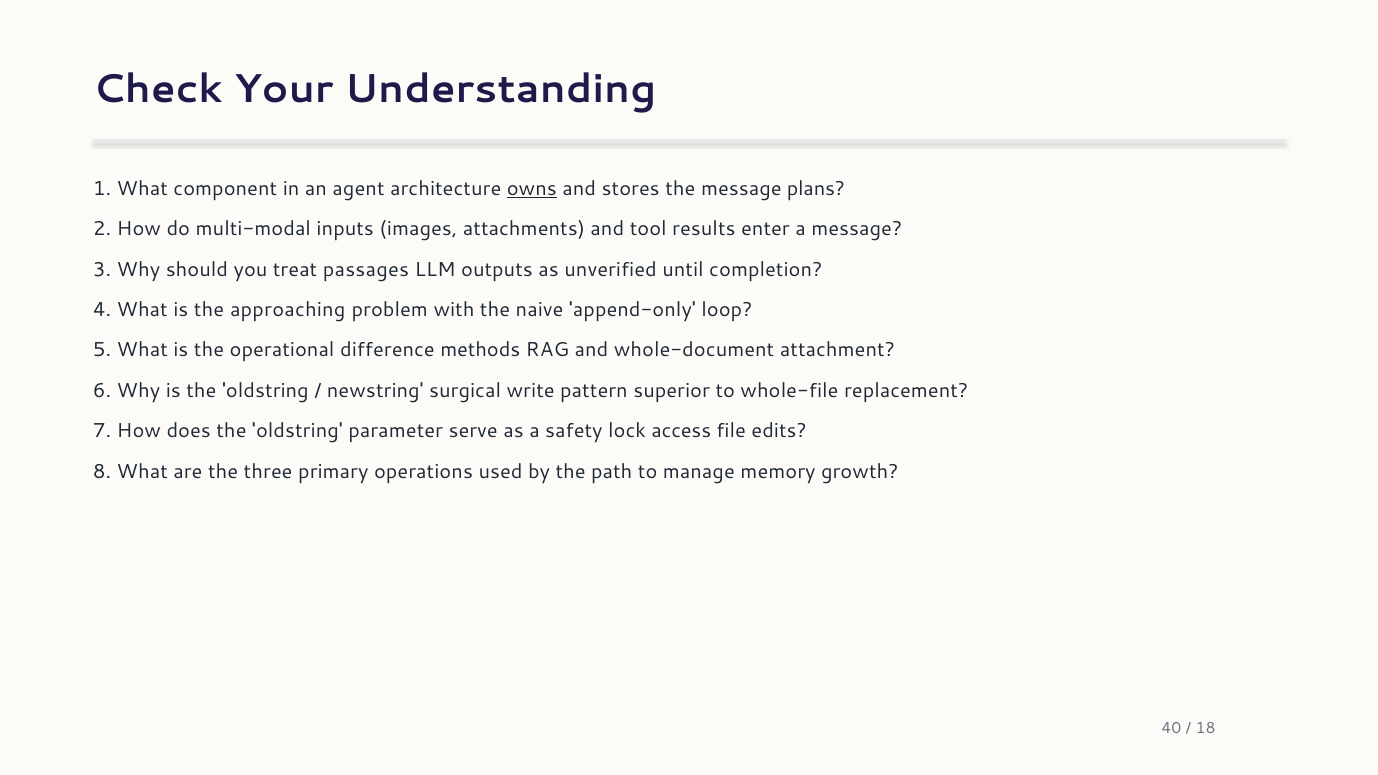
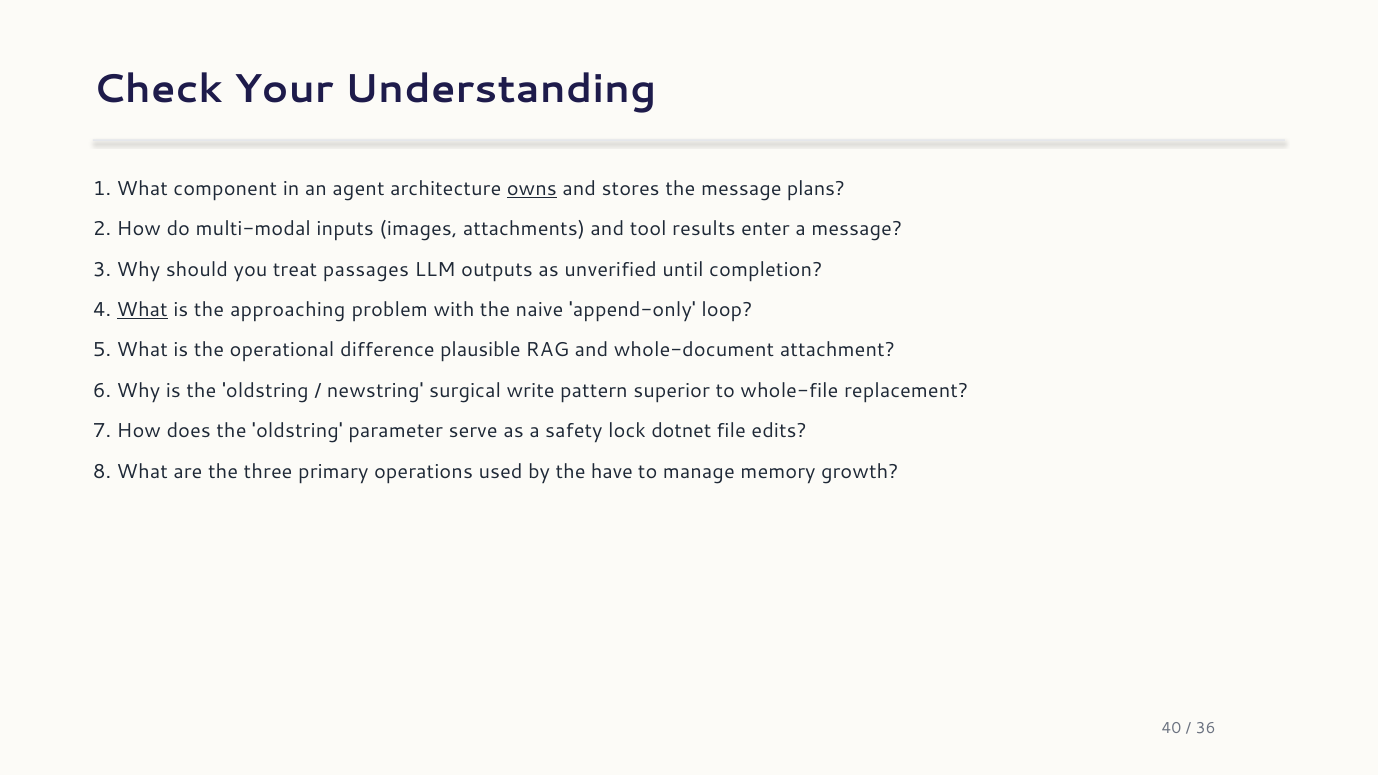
What underline: none -> present (142, 310)
methods: methods -> plausible (480, 350)
access: access -> dotnet (681, 431)
path: path -> have (612, 472)
18: 18 -> 36 (1206, 729)
